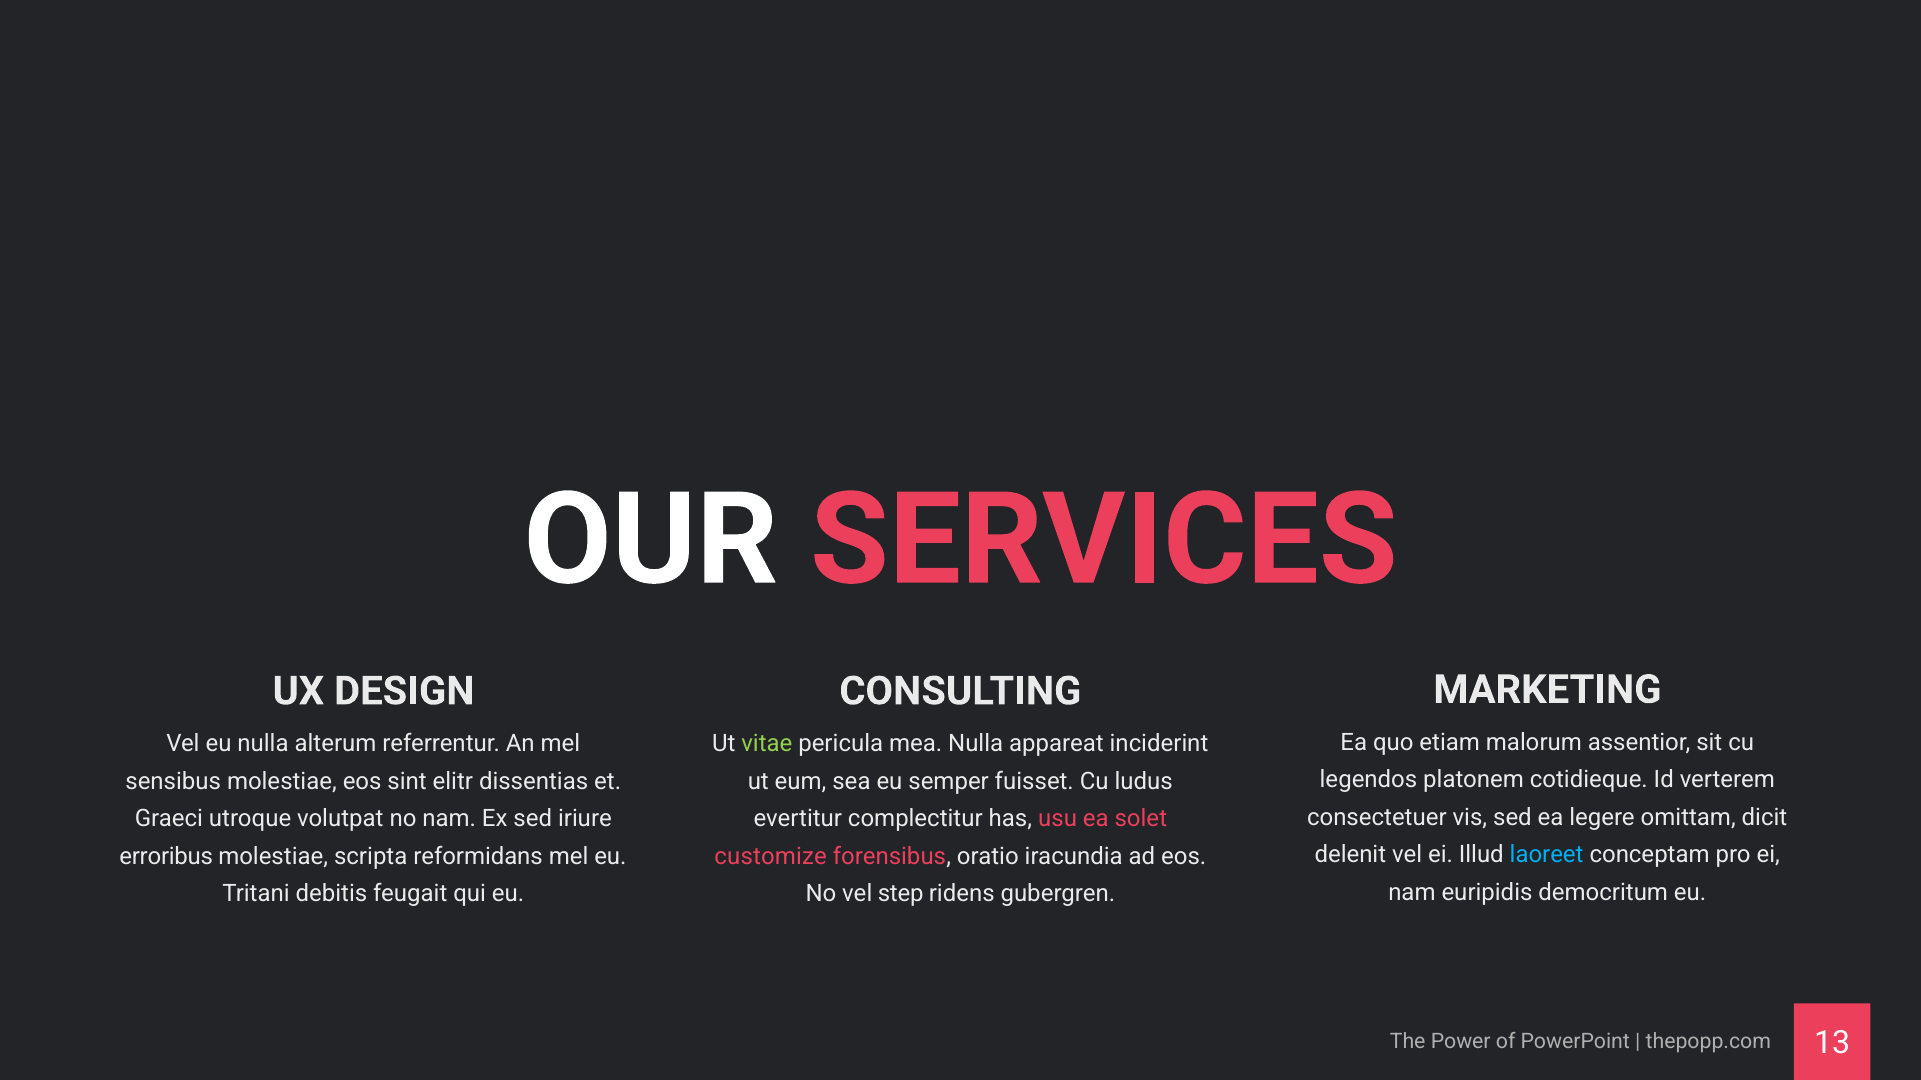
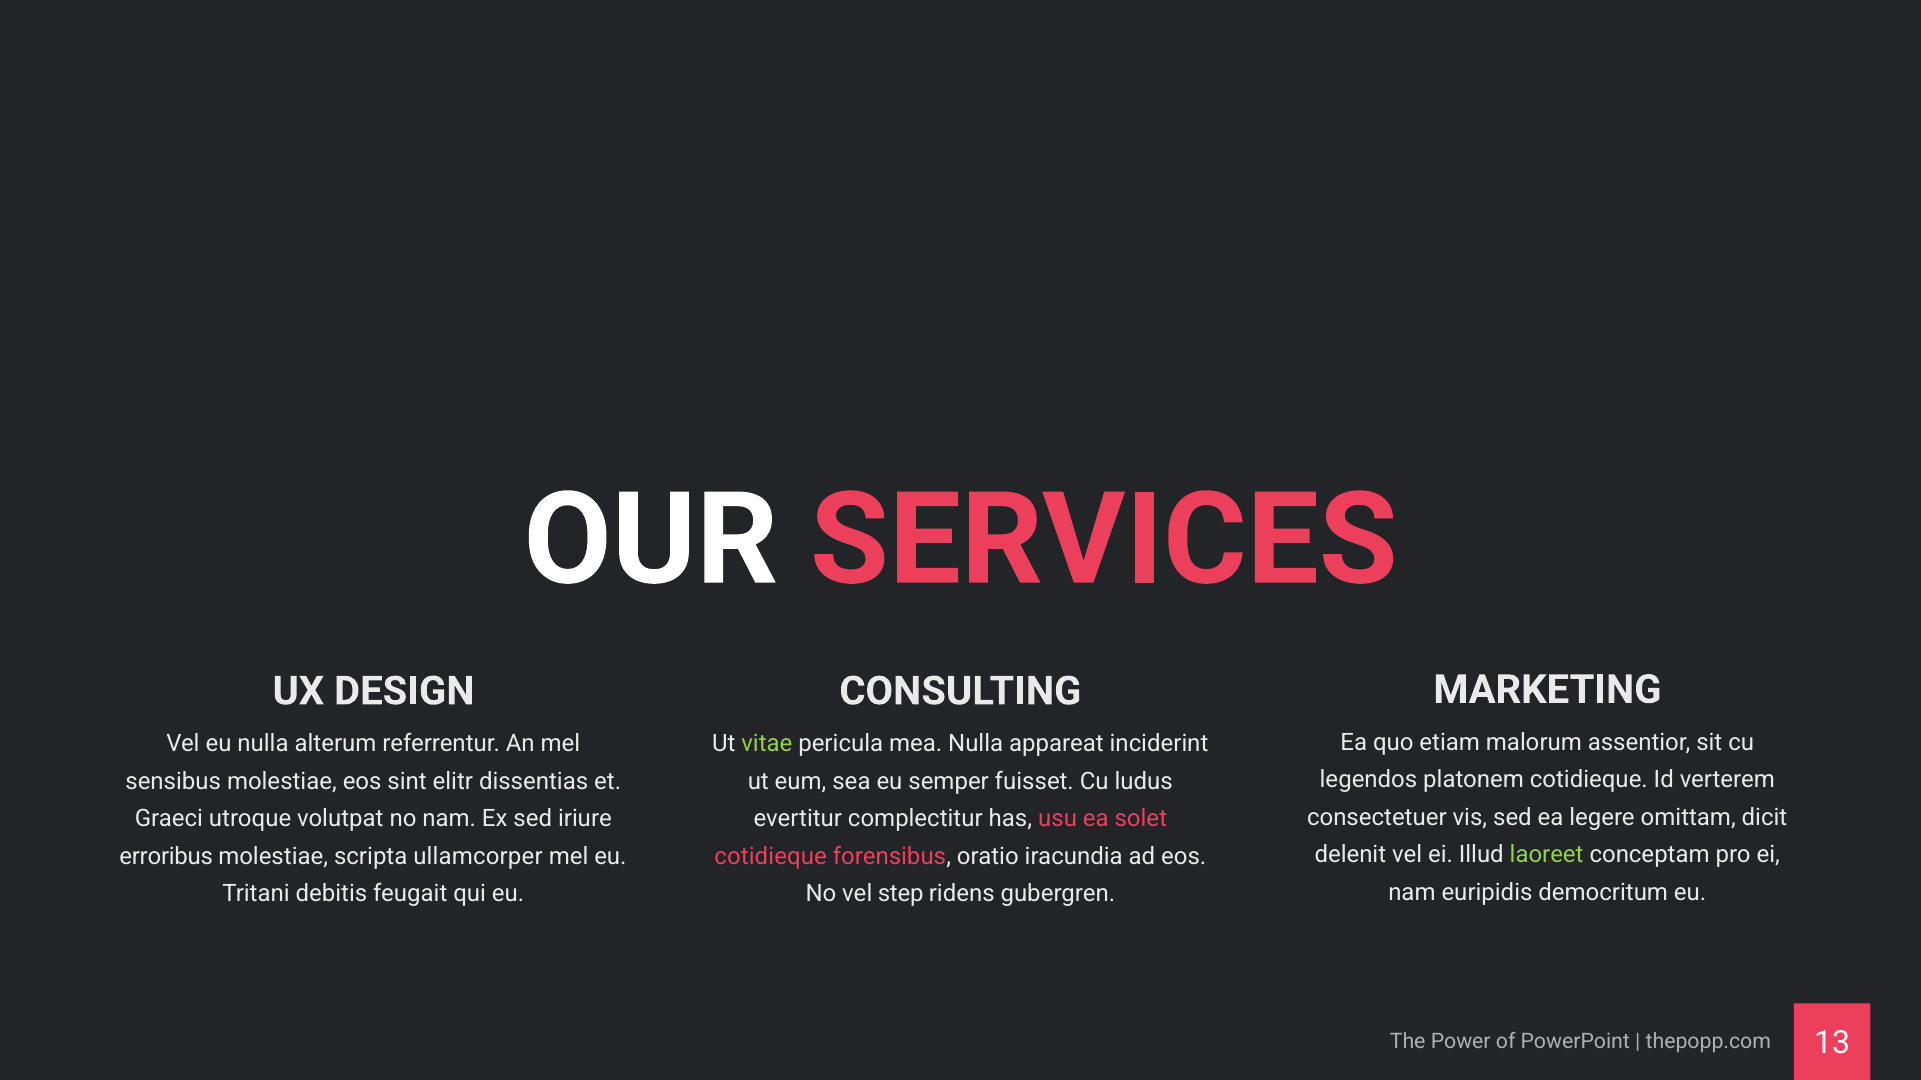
laoreet colour: light blue -> light green (1547, 855)
reformidans: reformidans -> ullamcorper (478, 857)
customize: customize -> cotidieque (771, 857)
